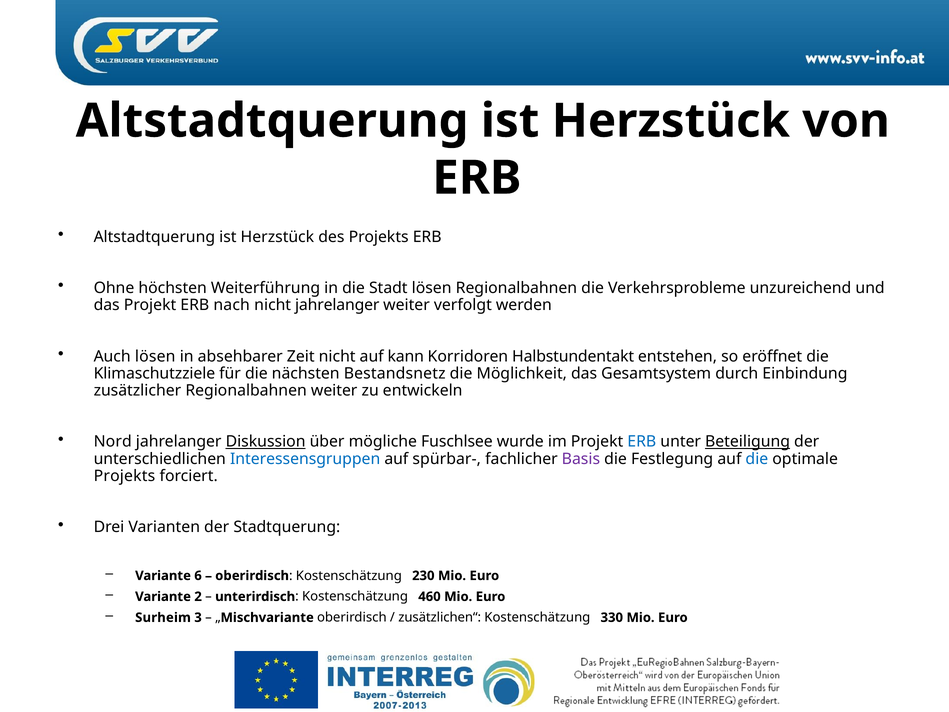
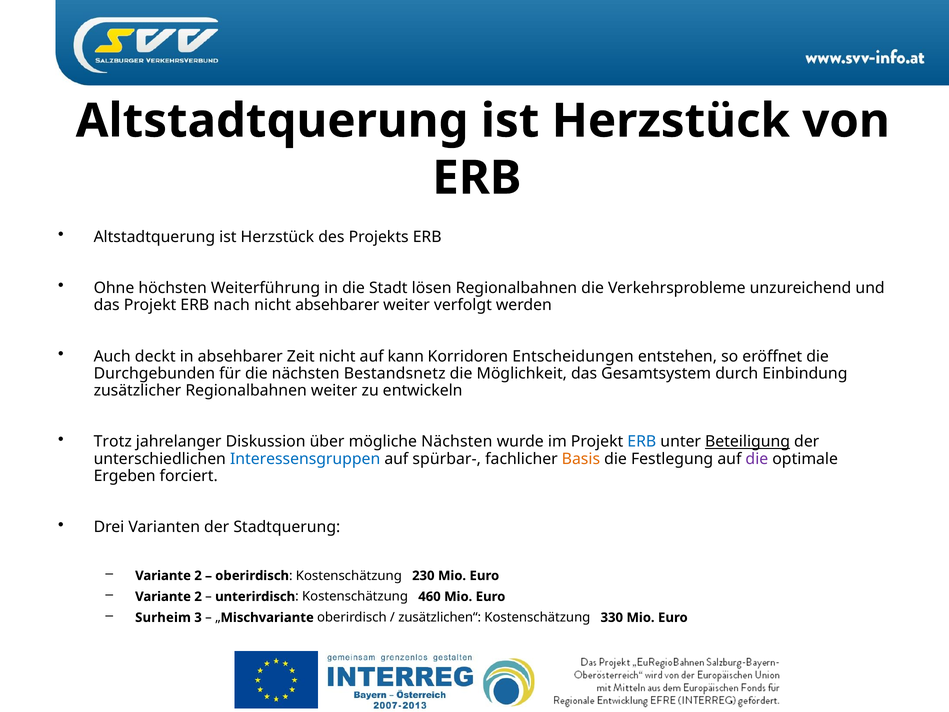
nicht jahrelanger: jahrelanger -> absehbarer (337, 305)
Auch lösen: lösen -> deckt (155, 356)
Halbstundentakt: Halbstundentakt -> Entscheidungen (573, 356)
Klimaschutzziele: Klimaschutzziele -> Durchgebunden (154, 373)
Nord: Nord -> Trotz (113, 442)
Diskussion underline: present -> none (266, 442)
mögliche Fuschlsee: Fuschlsee -> Nächsten (457, 442)
Basis colour: purple -> orange (581, 459)
die colour: blue -> purple (757, 459)
Projekts: Projekts -> Ergeben (125, 476)
6: 6 -> 2 (198, 576)
